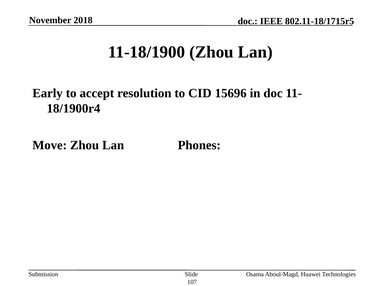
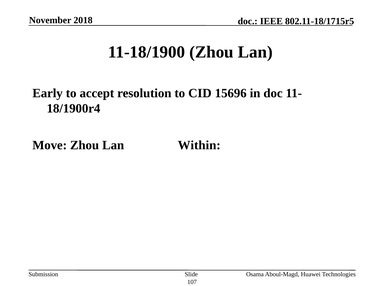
Phones: Phones -> Within (199, 145)
